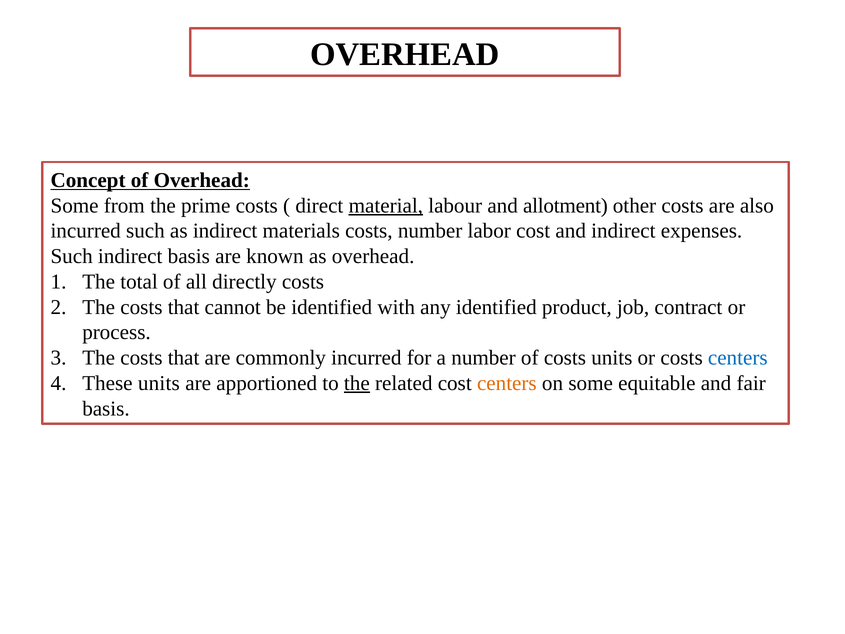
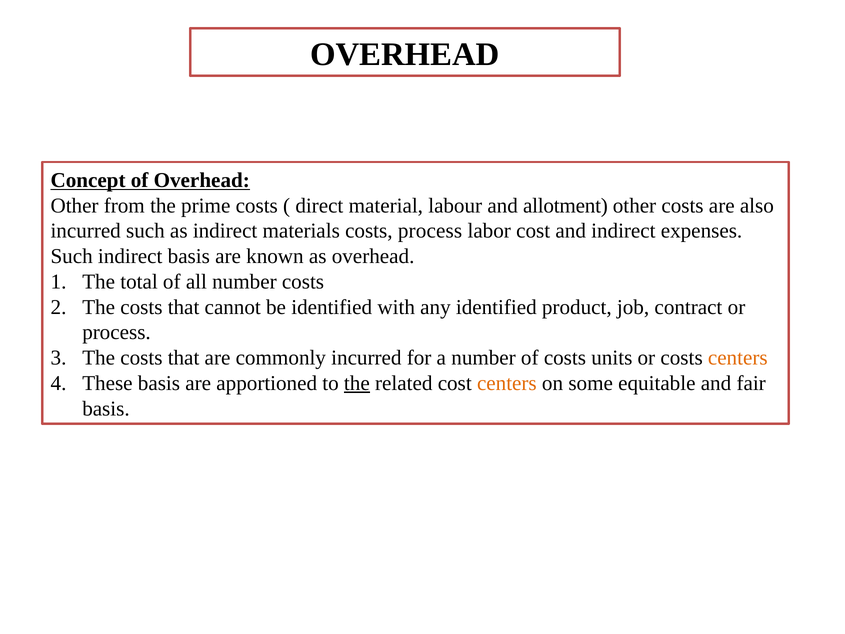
Some: Some -> Other (75, 206)
material underline: present -> none (386, 206)
costs number: number -> process (430, 231)
all directly: directly -> number (244, 282)
centers colour: blue -> orange (738, 358)
These units: units -> basis (159, 383)
